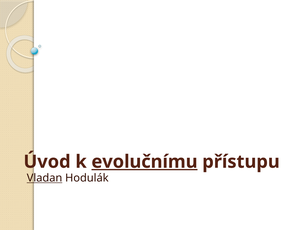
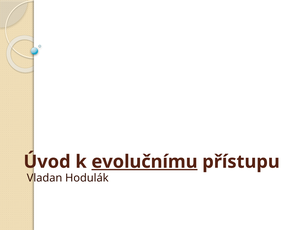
Vladan underline: present -> none (45, 178)
